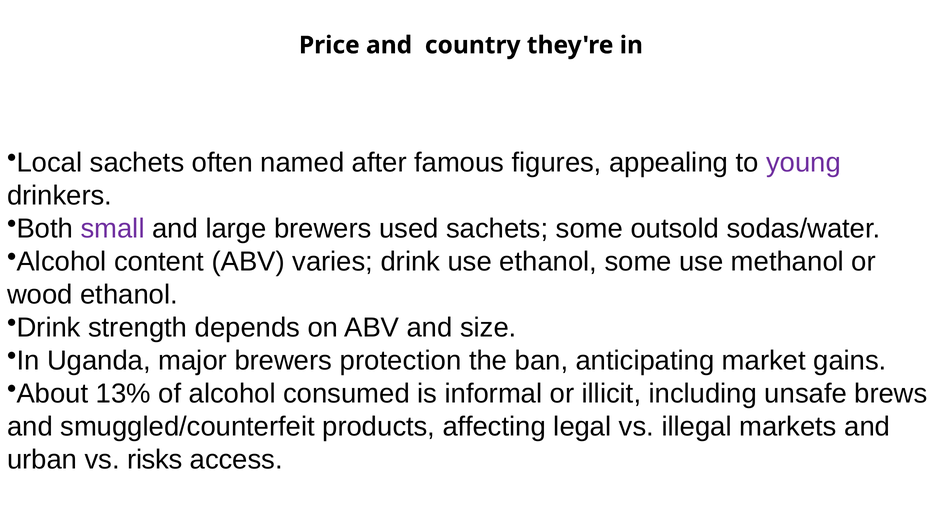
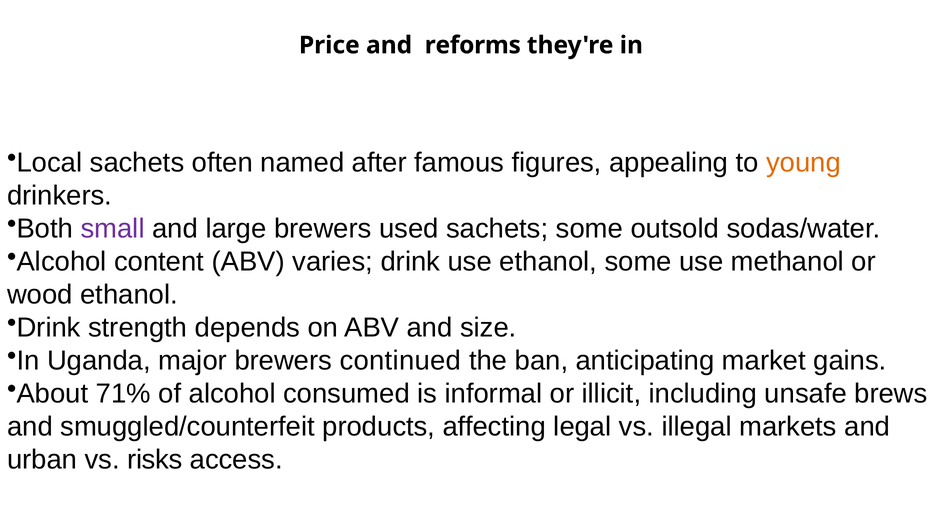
country: country -> reforms (473, 45)
young colour: purple -> orange (803, 163)
protection: protection -> continued (400, 361)
13%: 13% -> 71% (123, 394)
